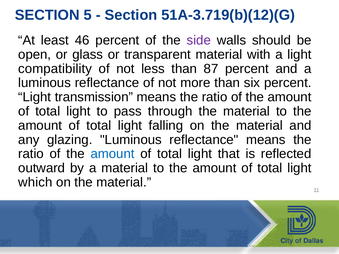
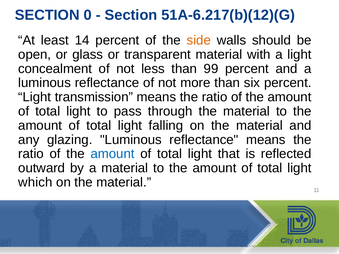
5: 5 -> 0 (88, 15)
51A-3.719(b)(12)(G: 51A-3.719(b)(12)(G -> 51A-6.217(b)(12)(G (228, 15)
46: 46 -> 14 (82, 40)
side colour: purple -> orange (199, 40)
compatibility: compatibility -> concealment (55, 69)
87: 87 -> 99 (211, 69)
